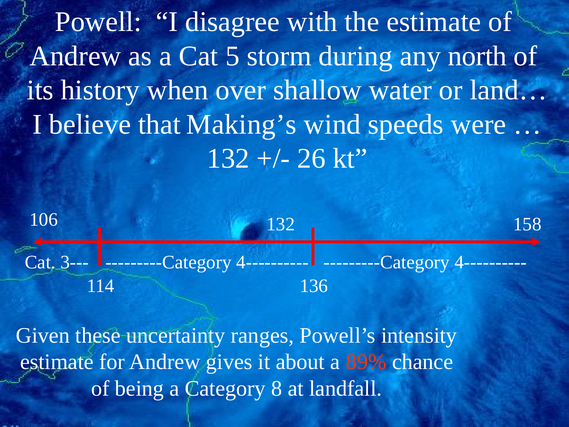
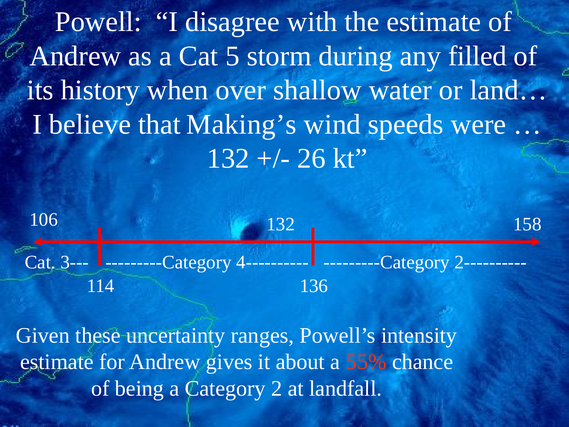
north: north -> filled (477, 56)
4----------: 4---------- -> 2---------- (491, 262)
89%: 89% -> 55% (366, 362)
8: 8 -> 2 (277, 388)
